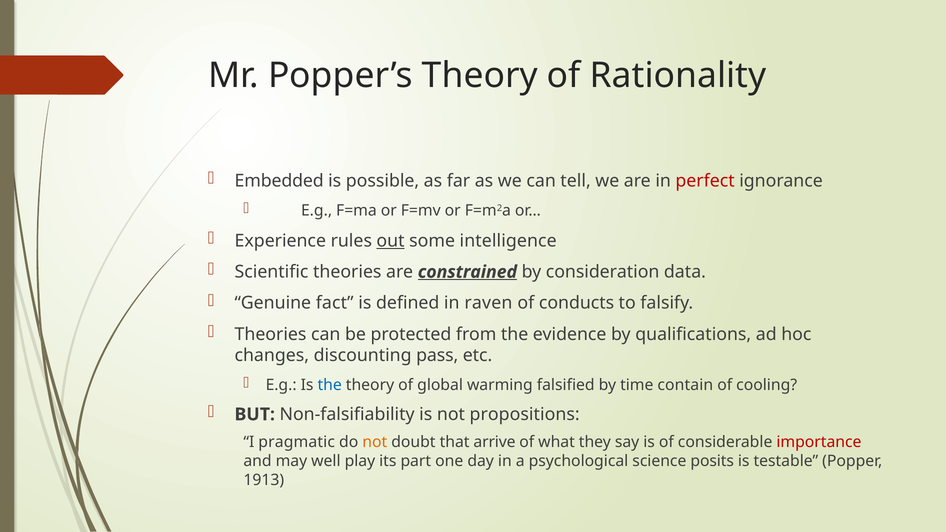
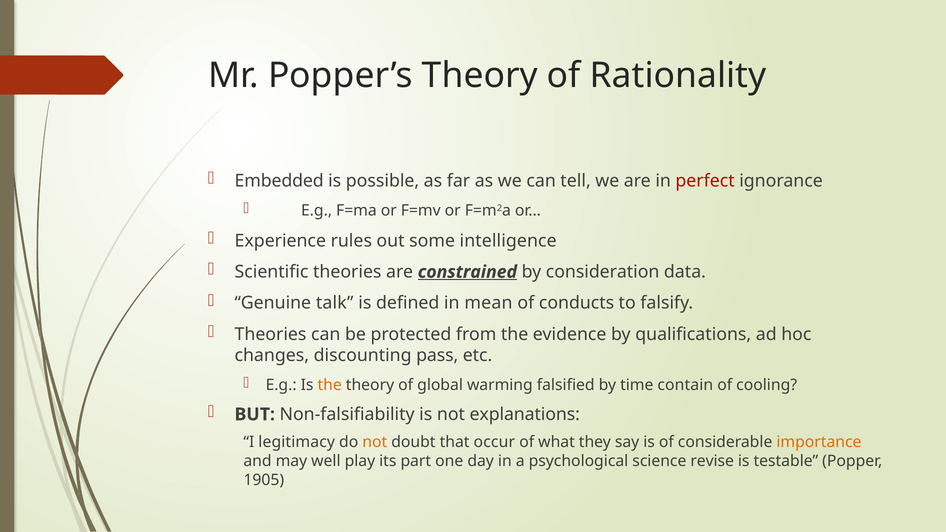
out underline: present -> none (391, 241)
fact: fact -> talk (335, 303)
raven: raven -> mean (488, 303)
the colour: blue -> orange (330, 385)
propositions: propositions -> explanations (525, 415)
pragmatic: pragmatic -> legitimacy (297, 442)
arrive: arrive -> occur (494, 442)
importance colour: red -> orange (819, 442)
posits: posits -> revise (712, 461)
1913: 1913 -> 1905 (264, 480)
